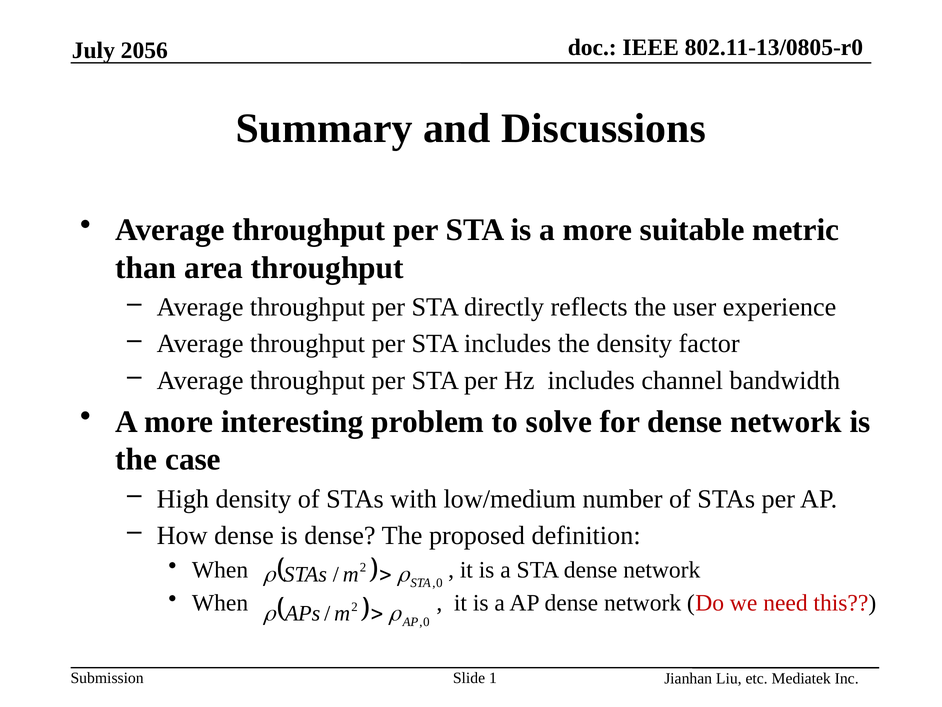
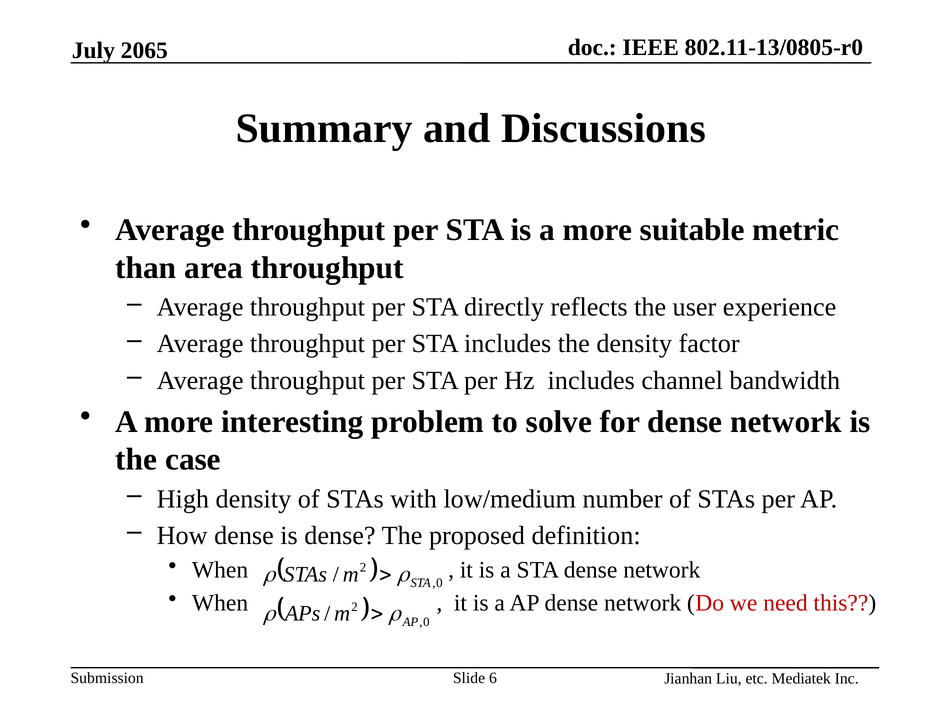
2056: 2056 -> 2065 (144, 50)
1: 1 -> 6 (493, 678)
